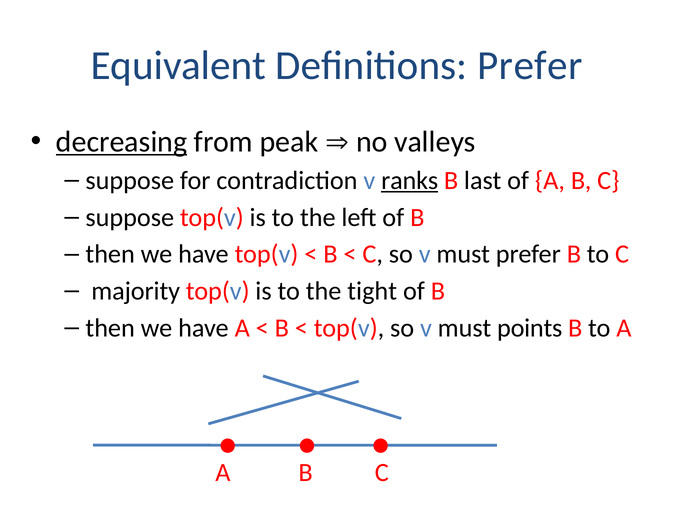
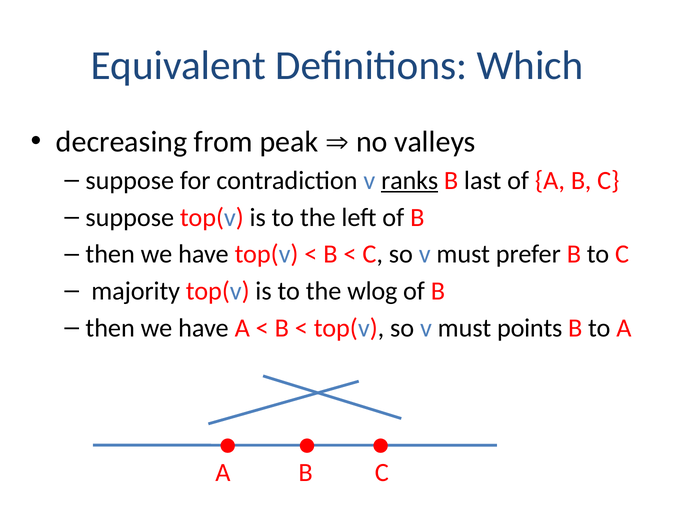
Definitions Prefer: Prefer -> Which (530, 65)
decreasing underline: present -> none (122, 142)
tight: tight -> wlog (372, 291)
